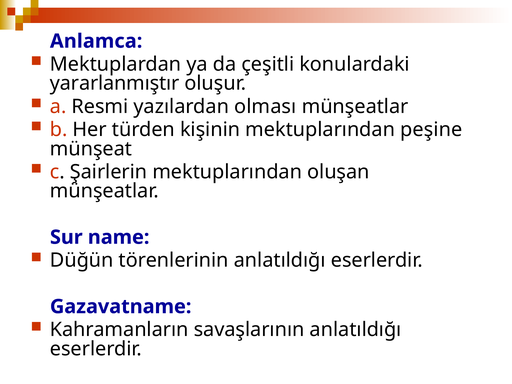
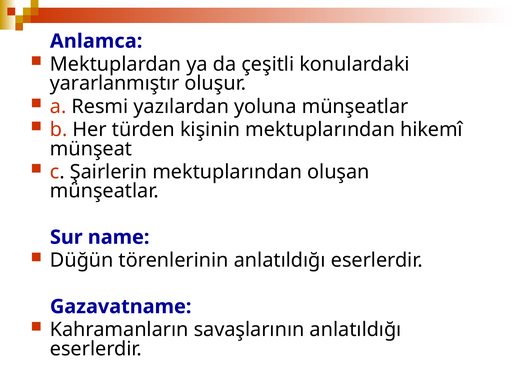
olması: olması -> yoluna (265, 107)
peşine: peşine -> hikemî (431, 130)
